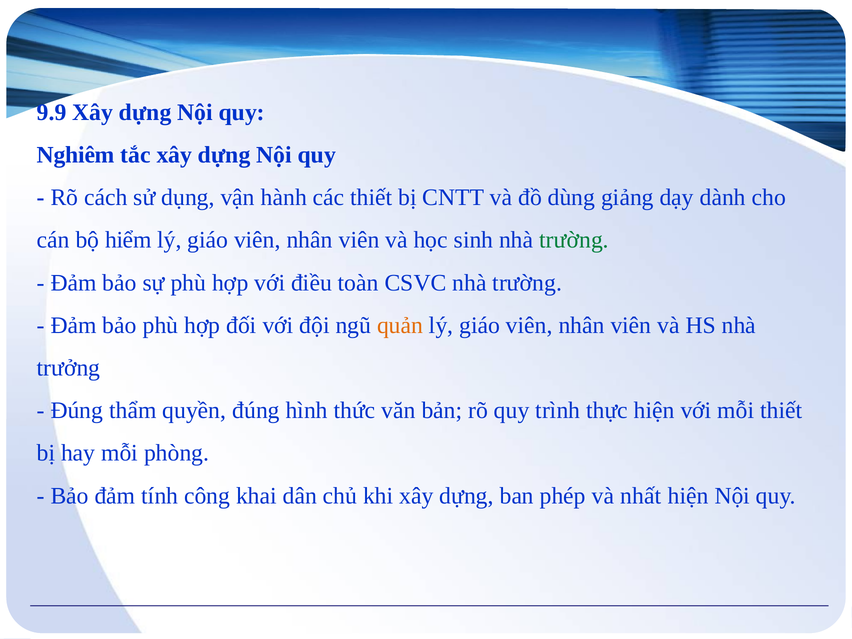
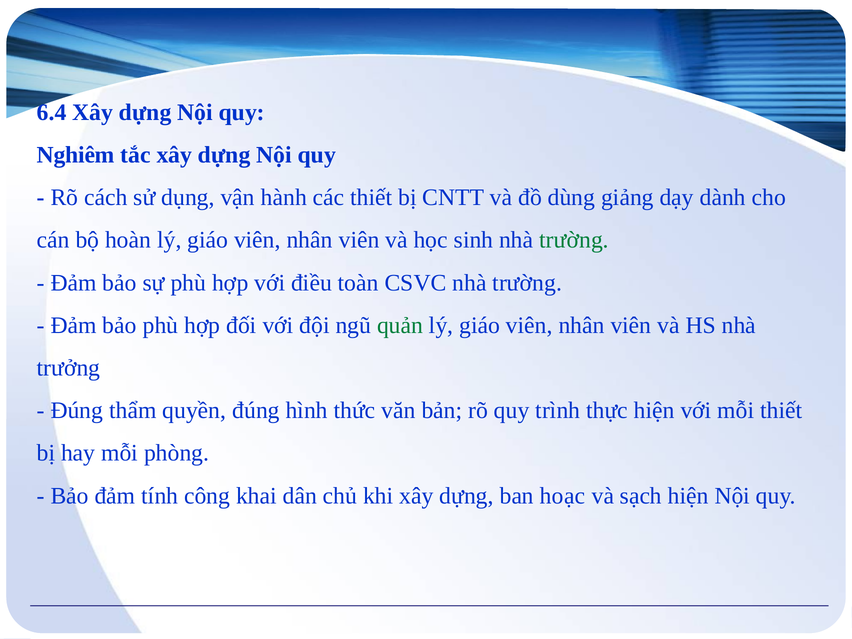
9.9: 9.9 -> 6.4 (52, 112)
hiểm: hiểm -> hoàn (128, 240)
quản colour: orange -> green (400, 325)
phép: phép -> hoạc (563, 496)
nhất: nhất -> sạch (641, 496)
